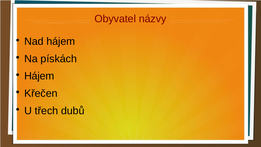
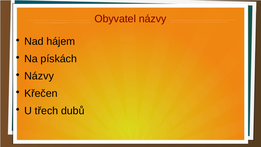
Hájem: Hájem -> Názvy (39, 76)
